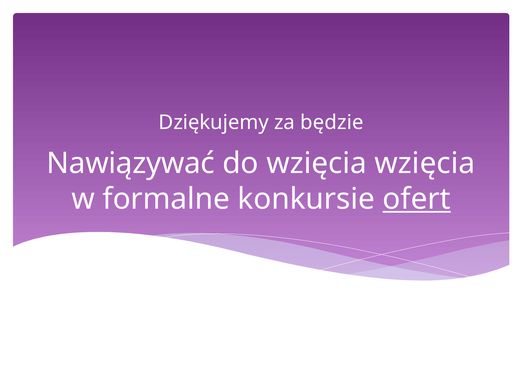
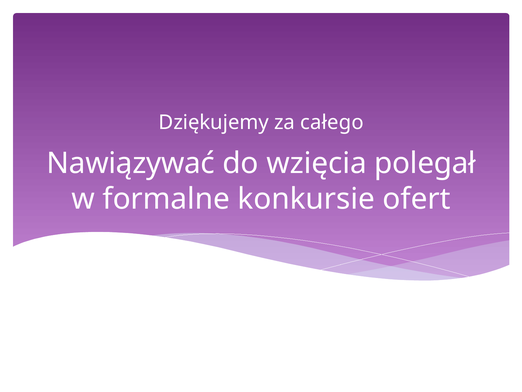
będzie: będzie -> całego (332, 122)
wzięcia wzięcia: wzięcia -> polegał (425, 163)
ofert underline: present -> none (417, 199)
